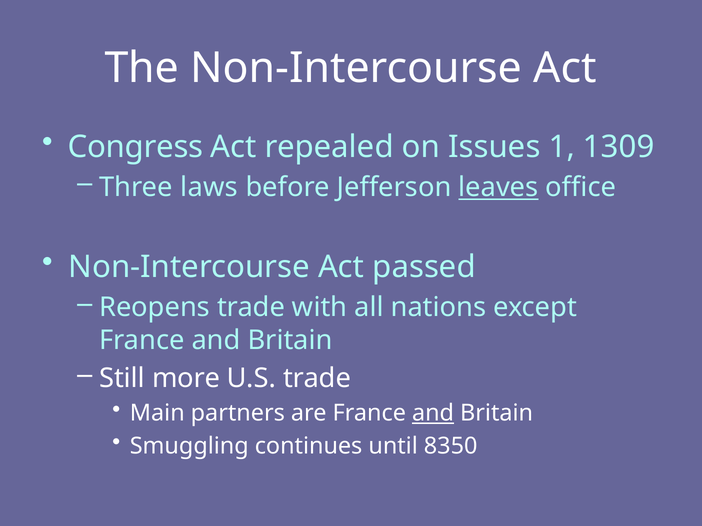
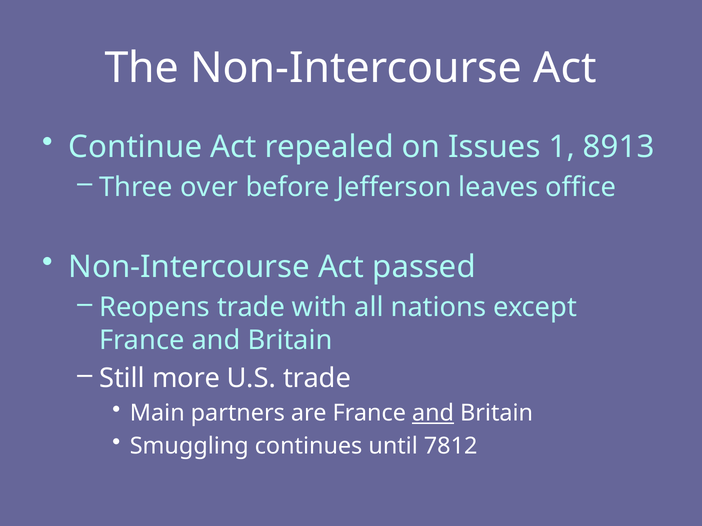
Congress: Congress -> Continue (135, 147)
1309: 1309 -> 8913 (619, 147)
laws: laws -> over (209, 188)
leaves underline: present -> none (498, 188)
8350: 8350 -> 7812 (451, 446)
